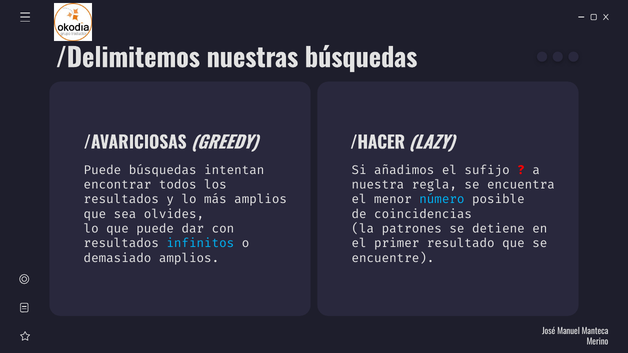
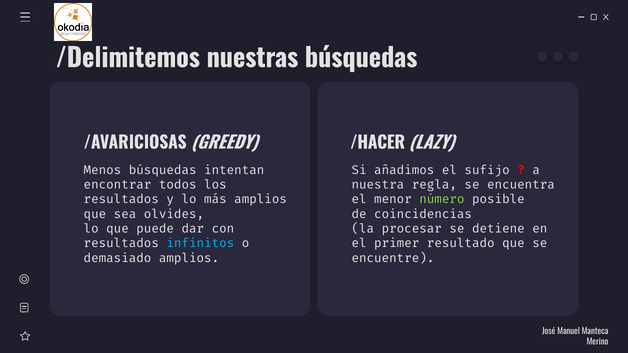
Puede: Puede -> Menos (102, 170)
número colour: light blue -> light green (442, 200)
patrones: patrones -> procesar (412, 229)
